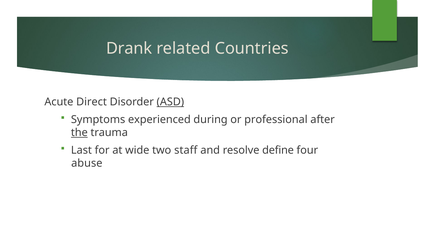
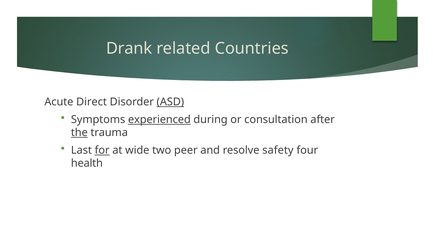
experienced underline: none -> present (159, 119)
professional: professional -> consultation (276, 119)
for underline: none -> present (102, 150)
staff: staff -> peer (186, 150)
define: define -> safety (278, 150)
abuse: abuse -> health (87, 163)
